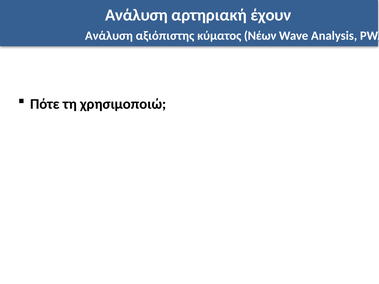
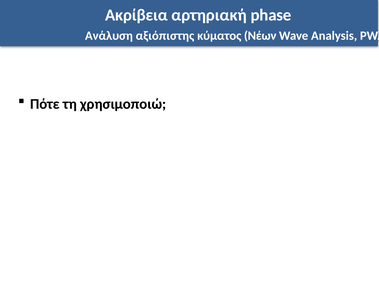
Ανάλυση: Ανάλυση -> Ακρίβεια (136, 15)
έχουν: έχουν -> phase (271, 15)
